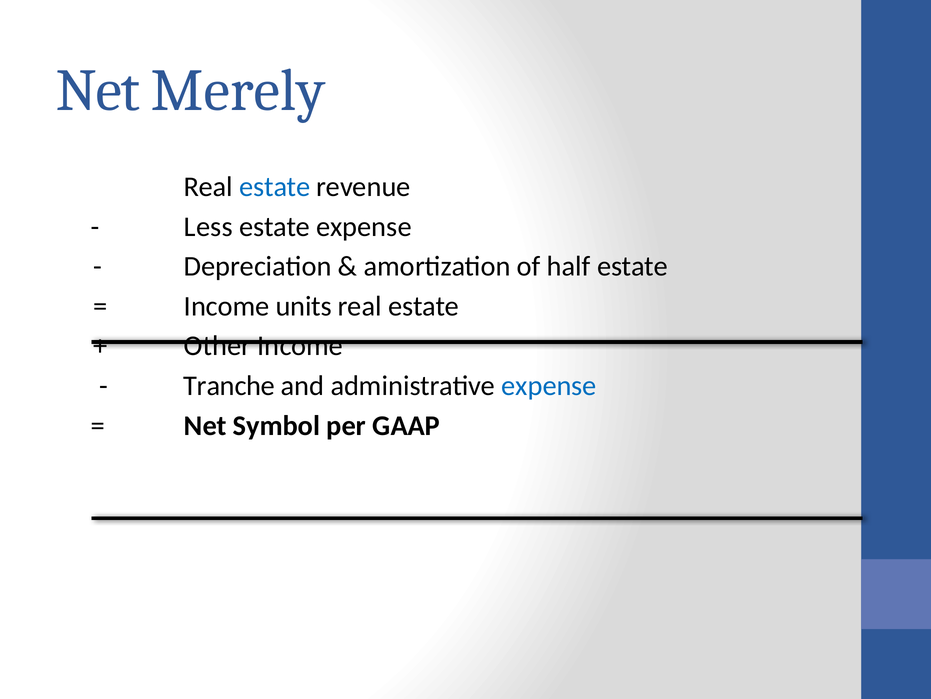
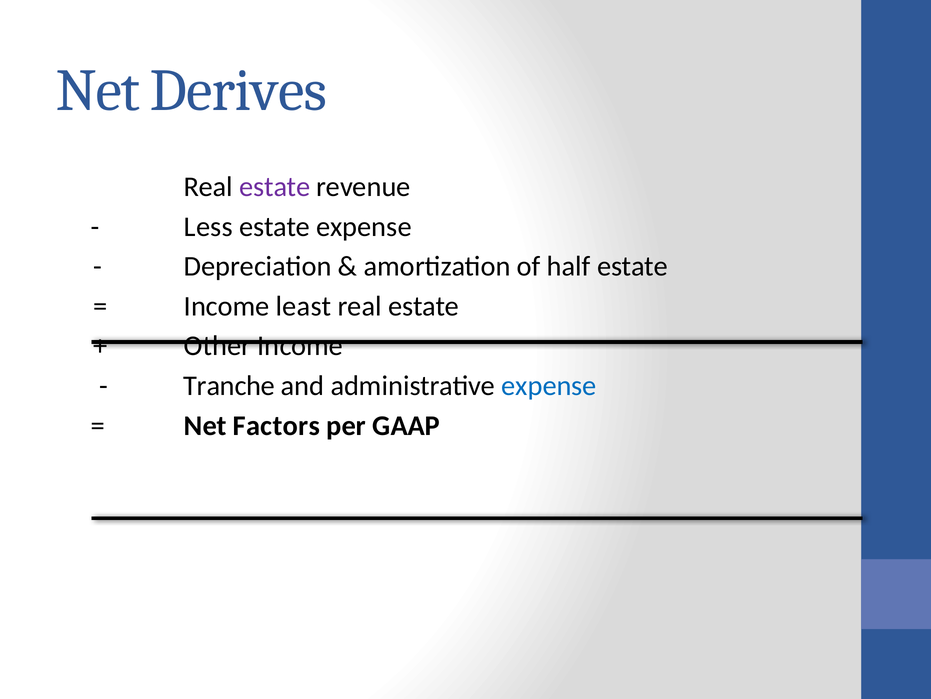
Merely: Merely -> Derives (238, 90)
estate colour: blue -> purple (275, 187)
units: units -> least (304, 306)
Symbol: Symbol -> Factors (276, 425)
